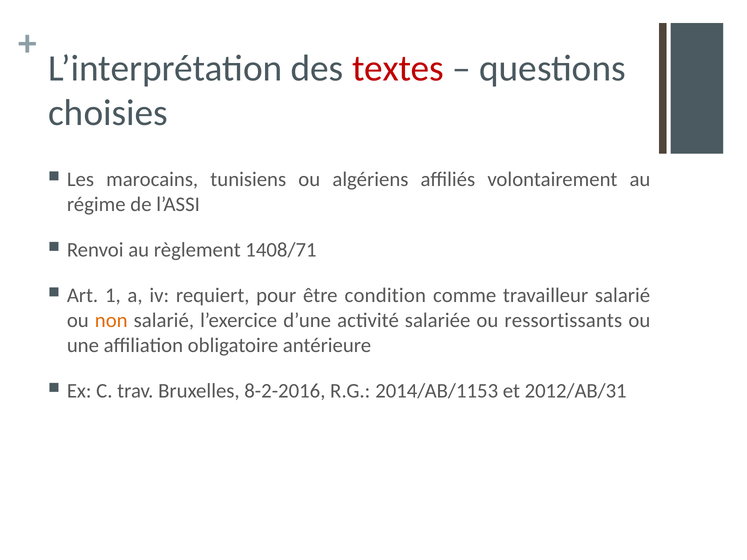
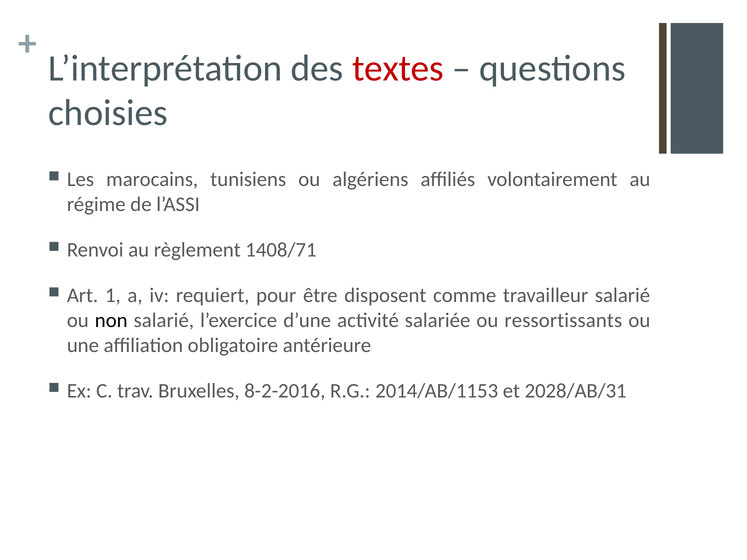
condition: condition -> disposent (385, 296)
non colour: orange -> black (111, 321)
2012/AB/31: 2012/AB/31 -> 2028/AB/31 (576, 391)
